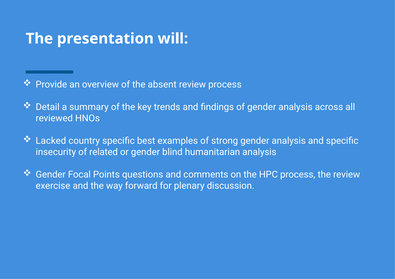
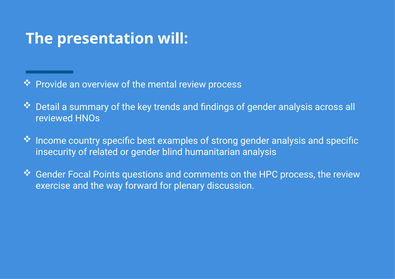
absent: absent -> mental (162, 85)
Lacked: Lacked -> Income (51, 141)
